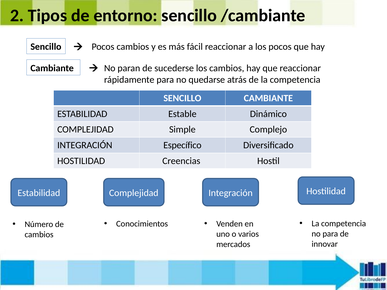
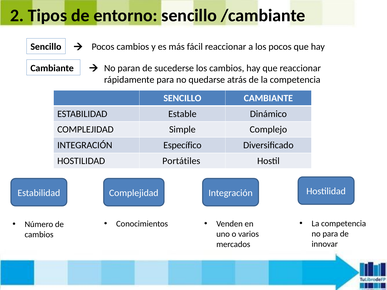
Creencias: Creencias -> Portátiles (181, 161)
